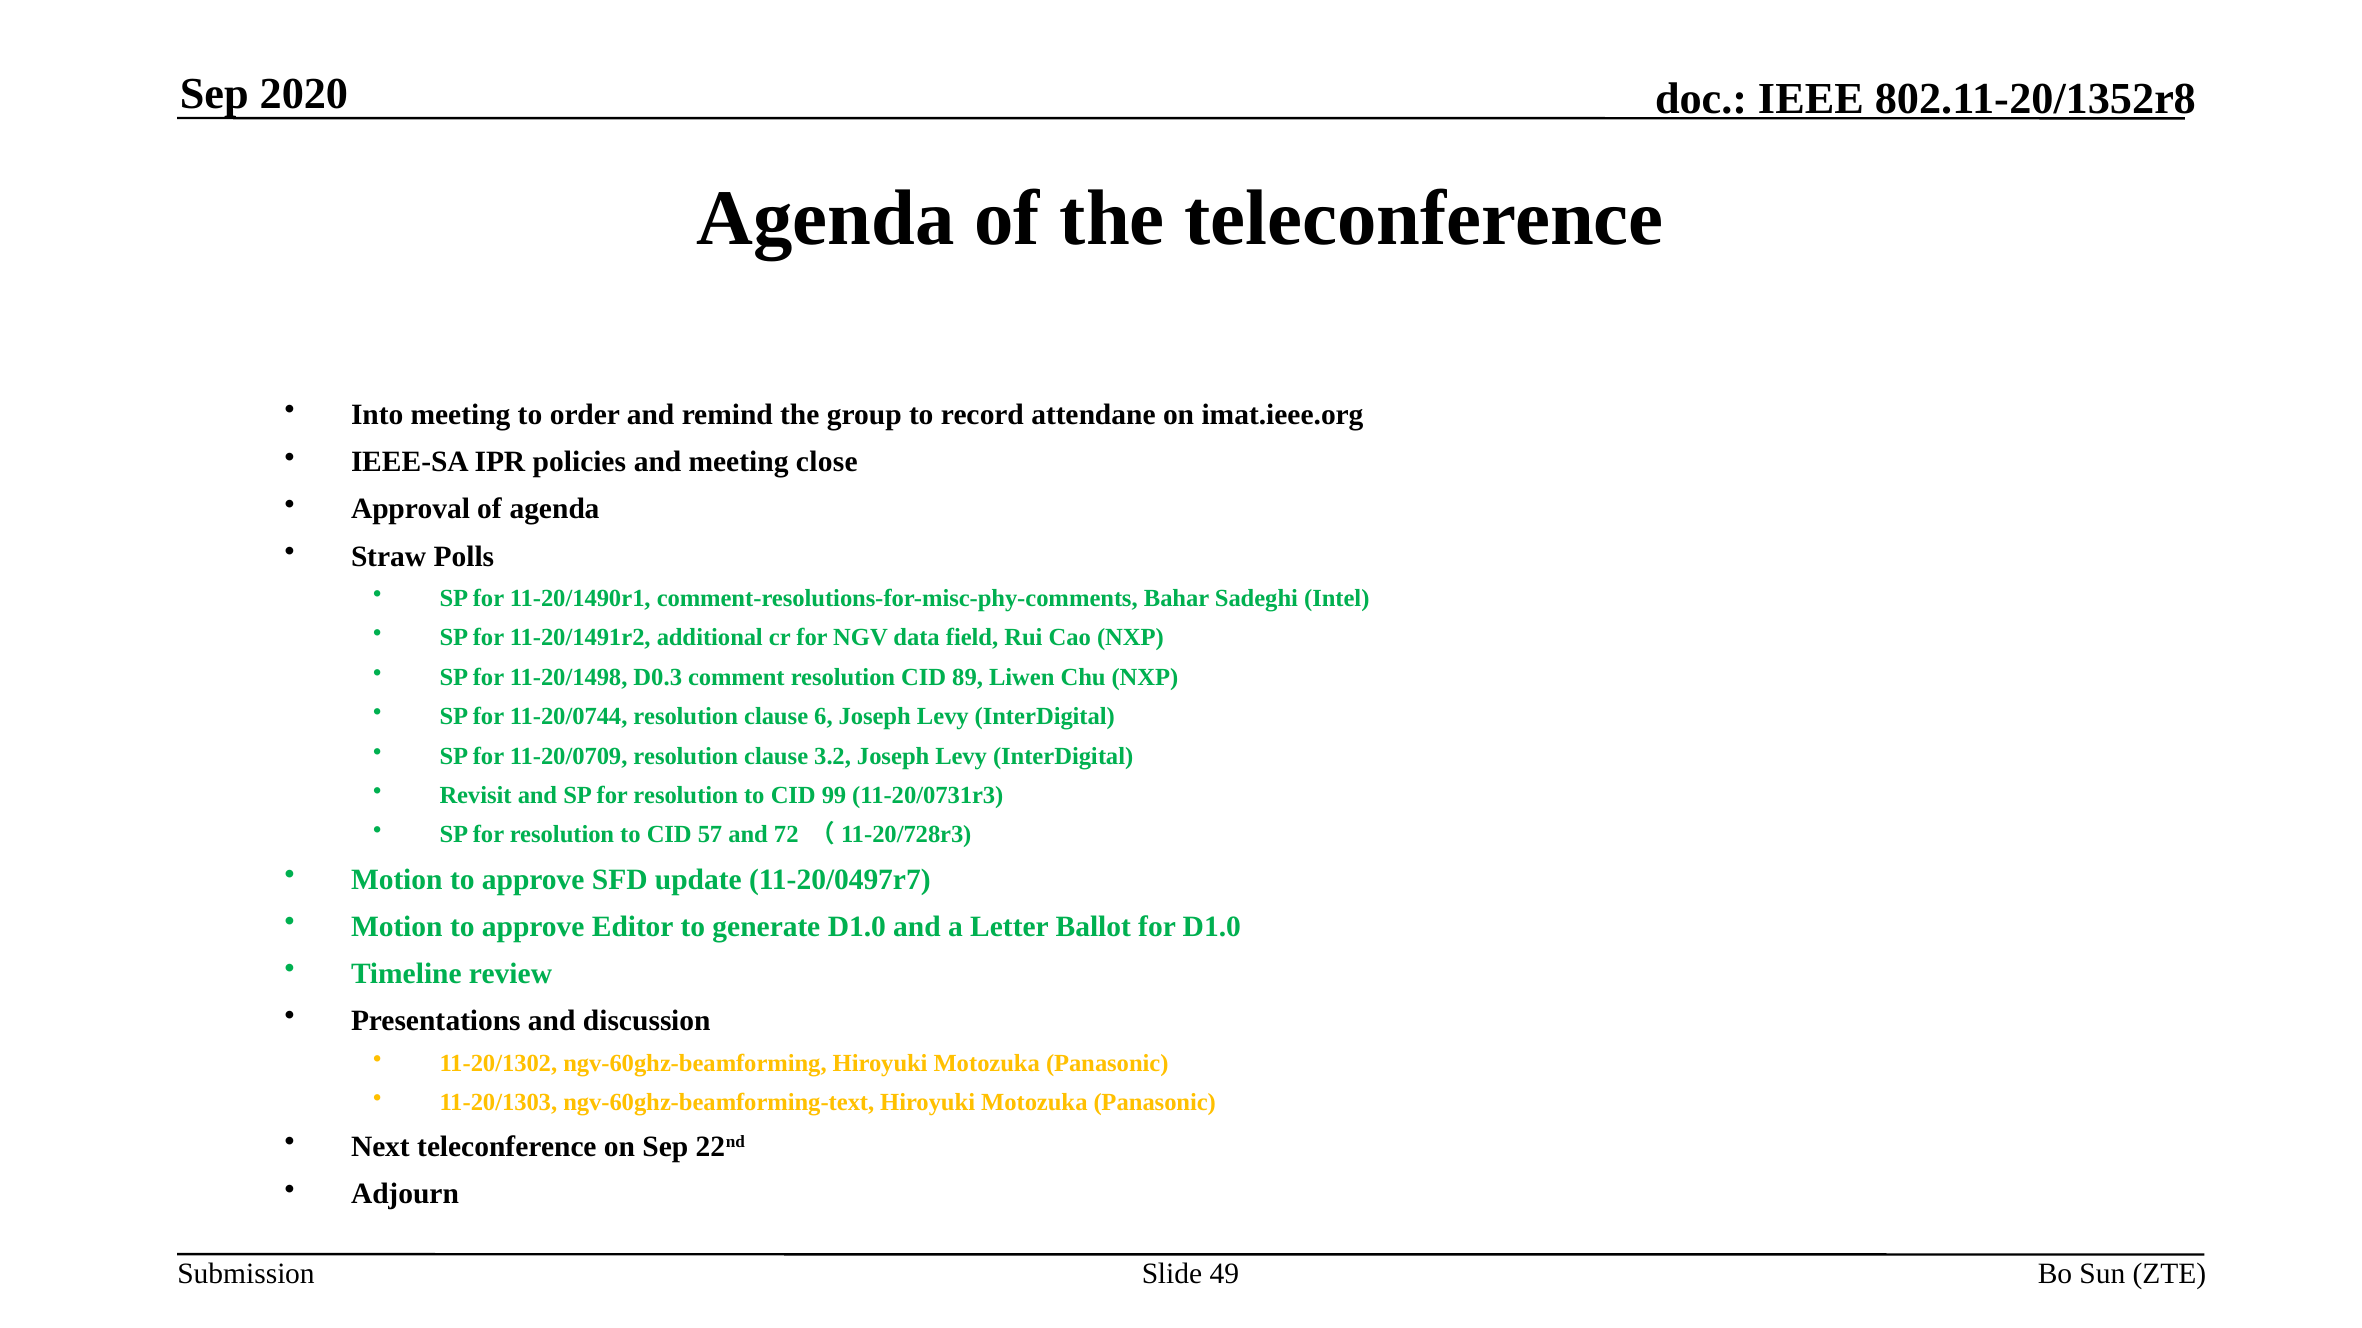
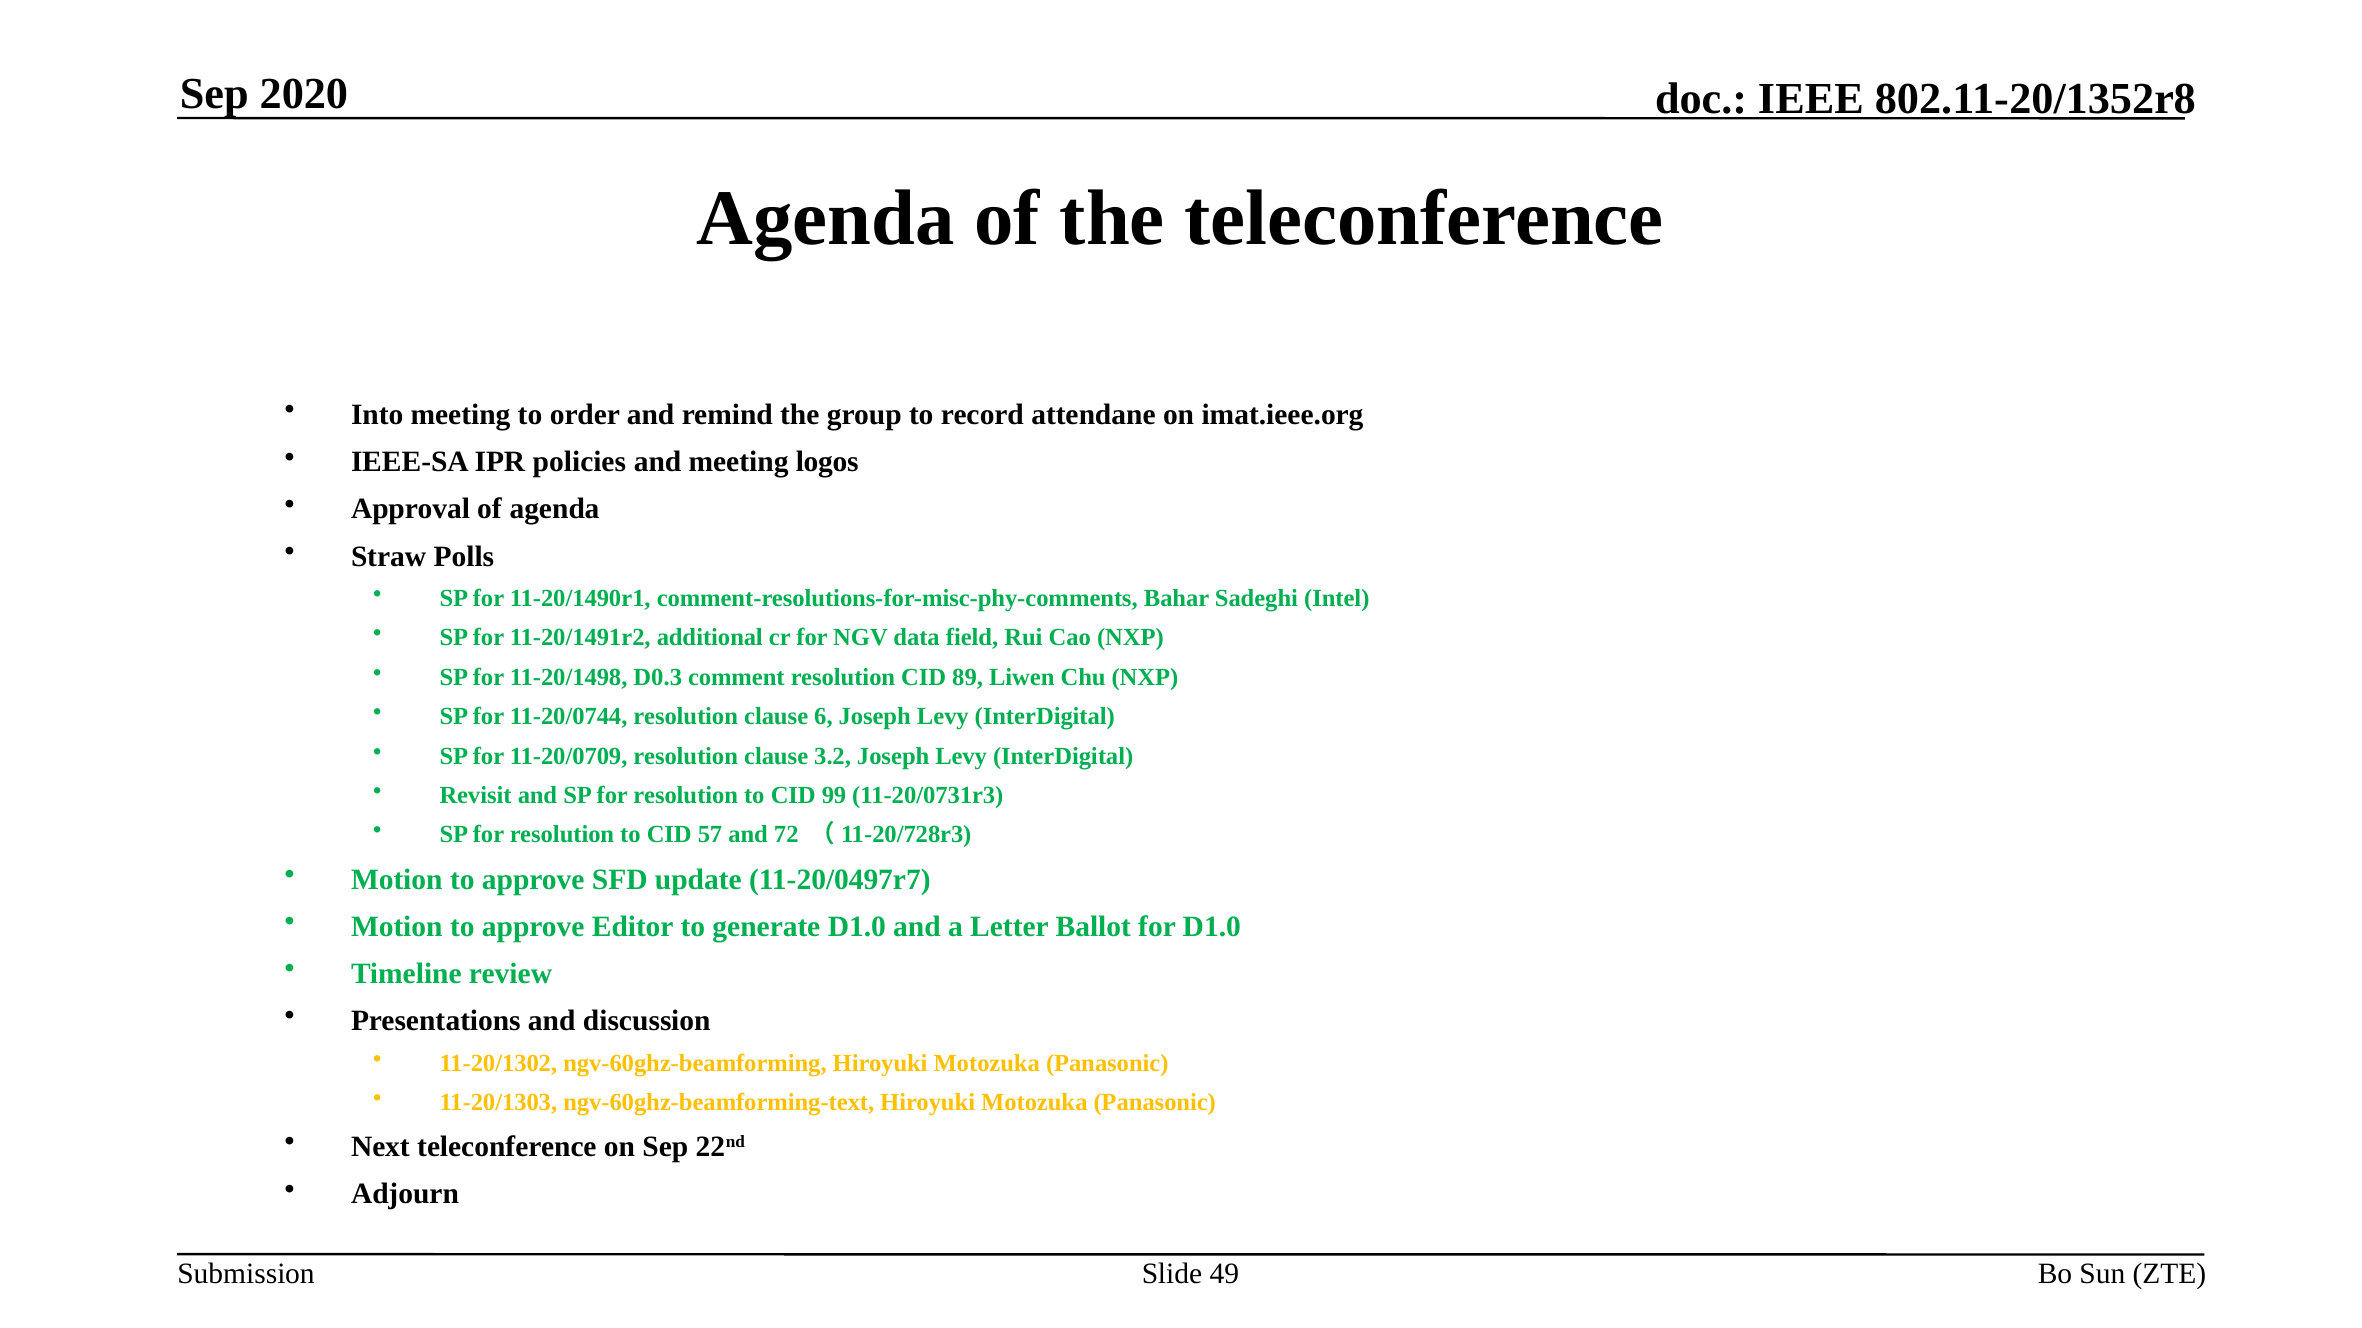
close: close -> logos (827, 462)
